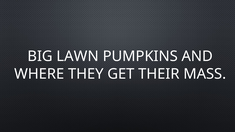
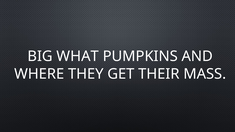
LAWN: LAWN -> WHAT (78, 56)
